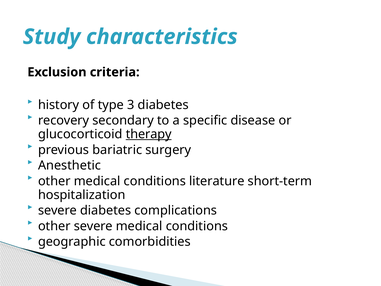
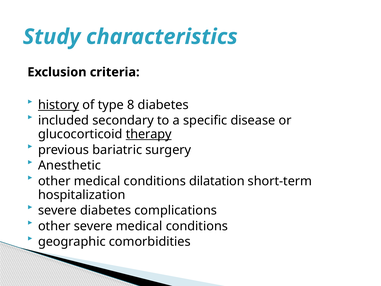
history underline: none -> present (59, 105)
3: 3 -> 8 (131, 105)
recovery: recovery -> included (64, 120)
literature: literature -> dilatation (217, 181)
